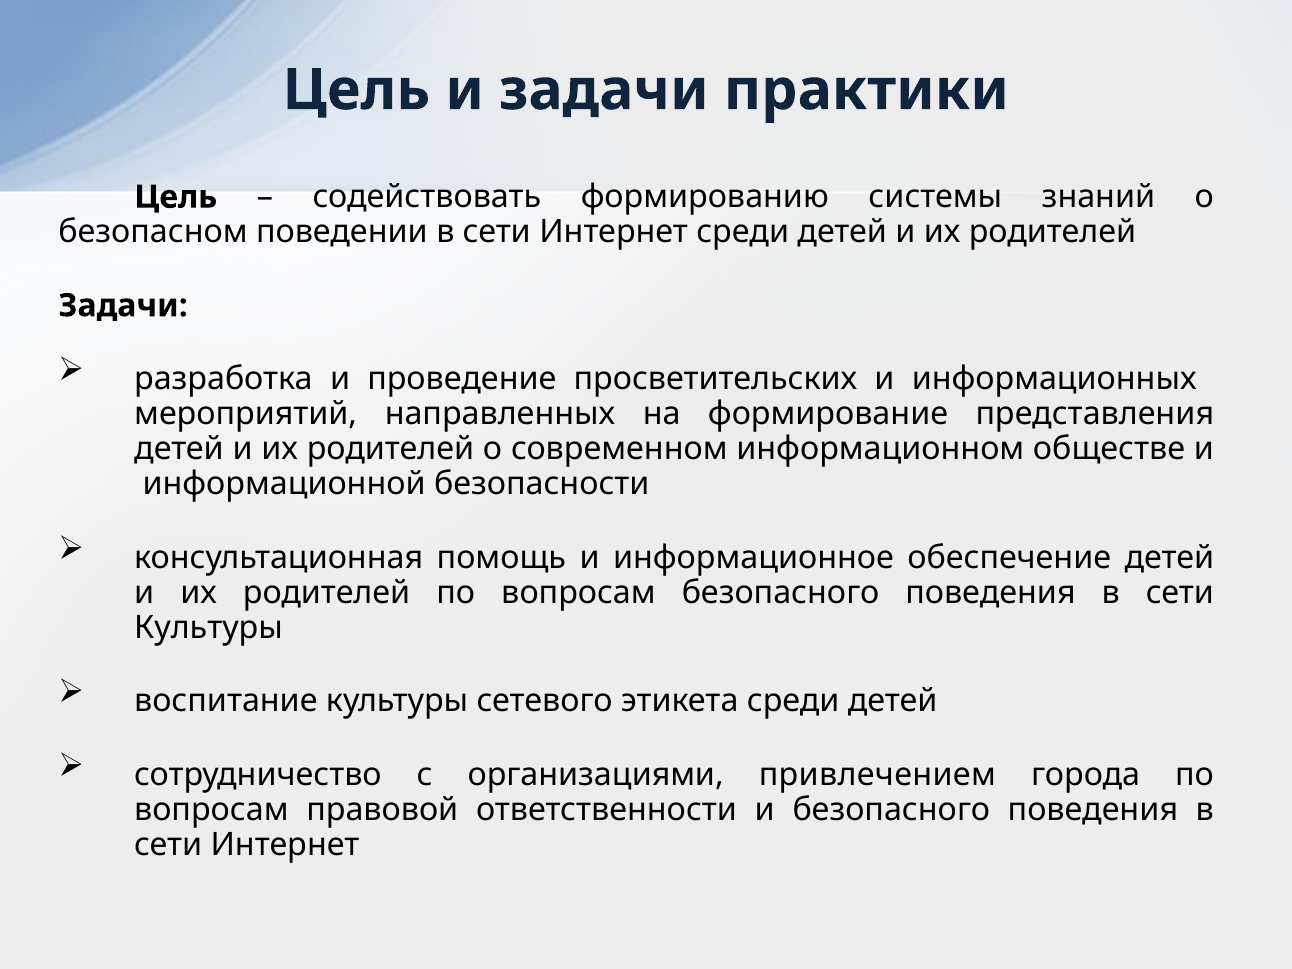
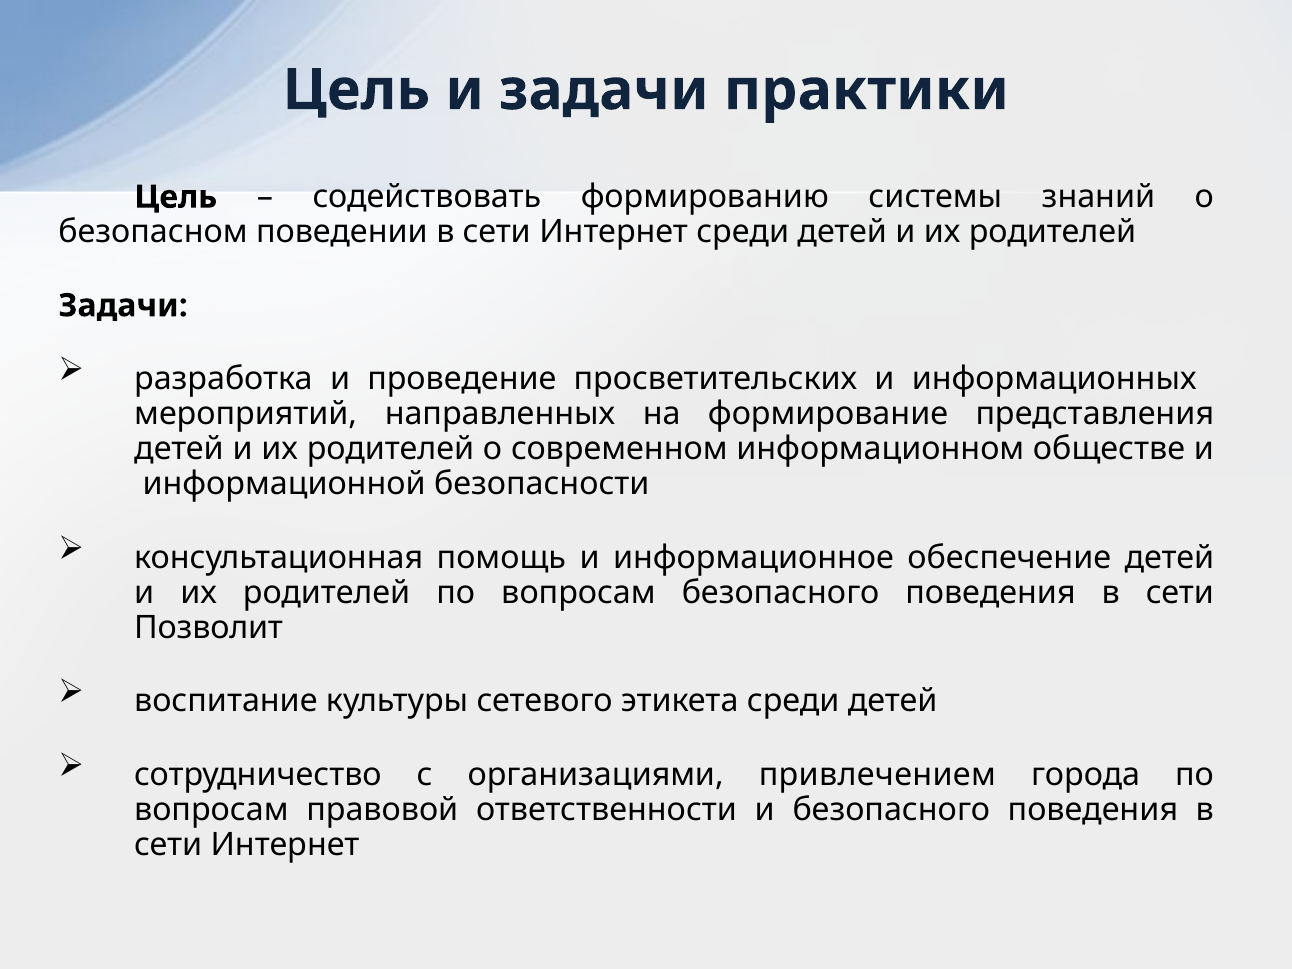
Культуры: Культуры -> Позволит (209, 627)
